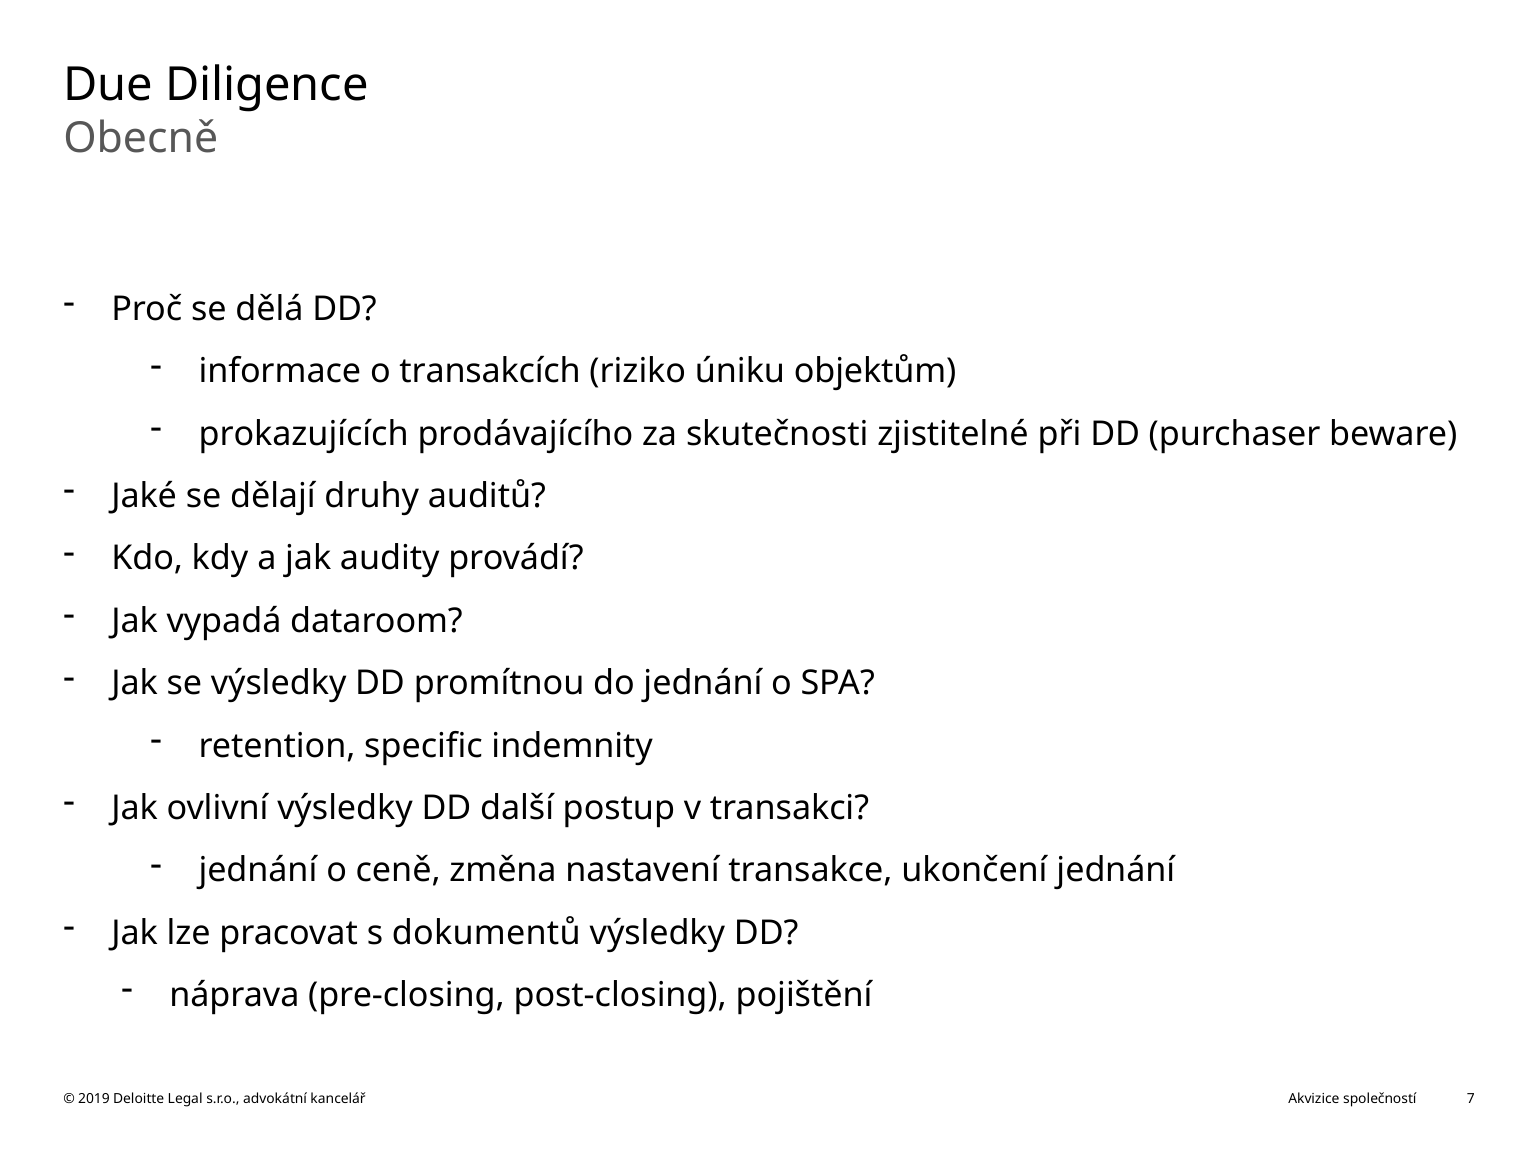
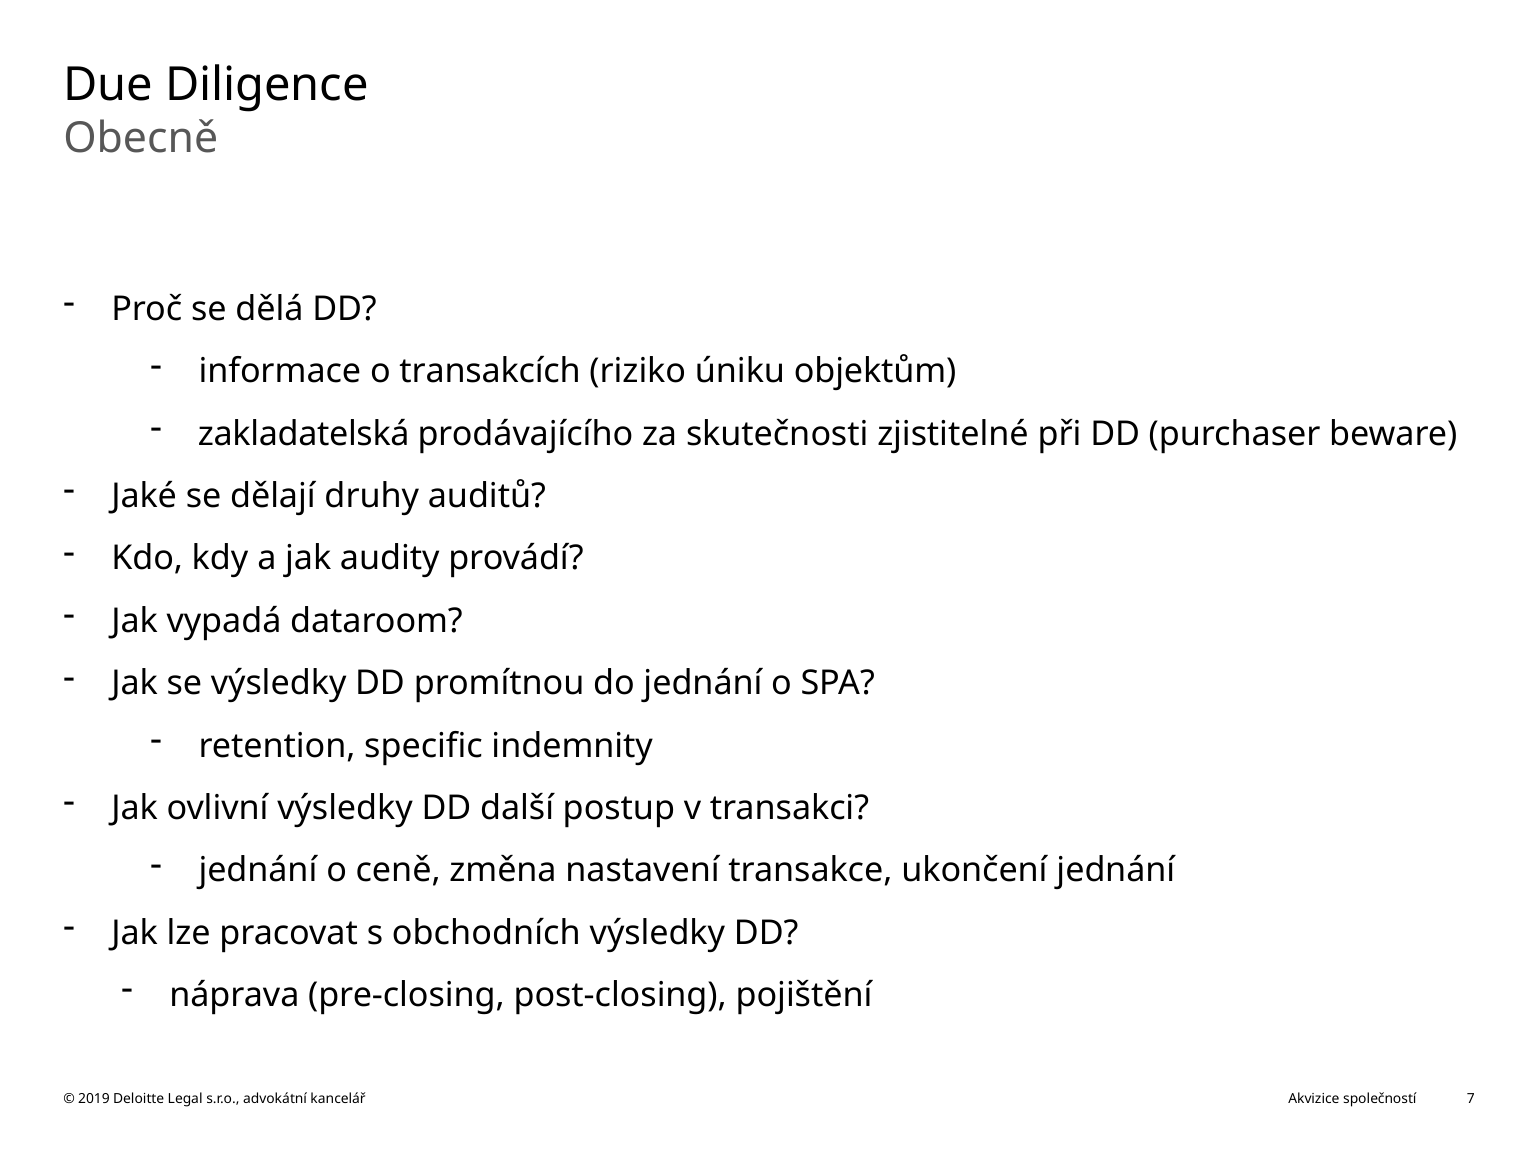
prokazujících: prokazujících -> zakladatelská (304, 434)
dokumentů: dokumentů -> obchodních (486, 933)
